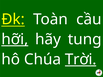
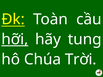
Trời underline: present -> none (81, 60)
